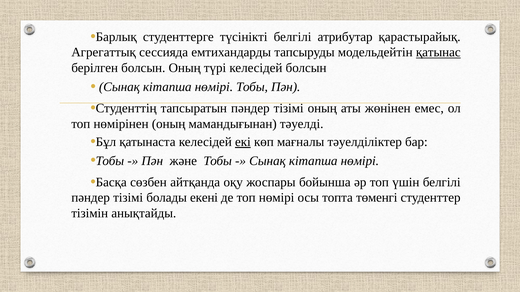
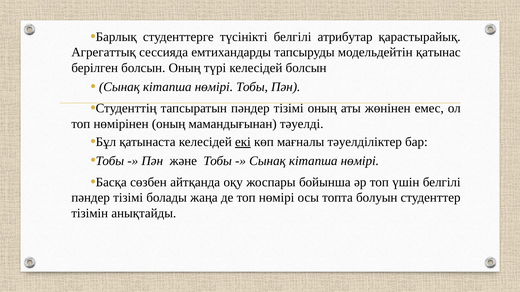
қатынас underline: present -> none (438, 52)
екені: екені -> жаңа (204, 198)
төменгі: төменгі -> болуын (377, 198)
